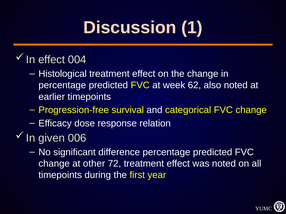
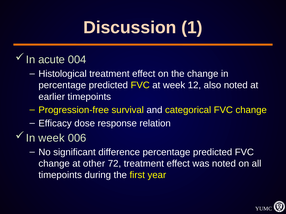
effect: effect -> acute (52, 60)
62: 62 -> 12 (194, 85)
given: given -> week (51, 138)
